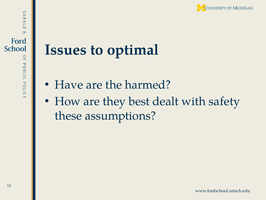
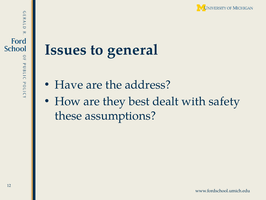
optimal: optimal -> general (133, 50)
harmed: harmed -> address (148, 85)
